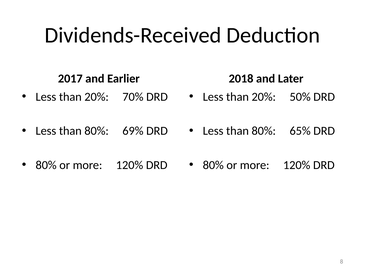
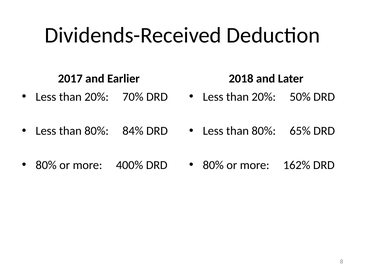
69%: 69% -> 84% (133, 131)
120%: 120% -> 400% (130, 165)
120%: 120% -> 162% (297, 165)
